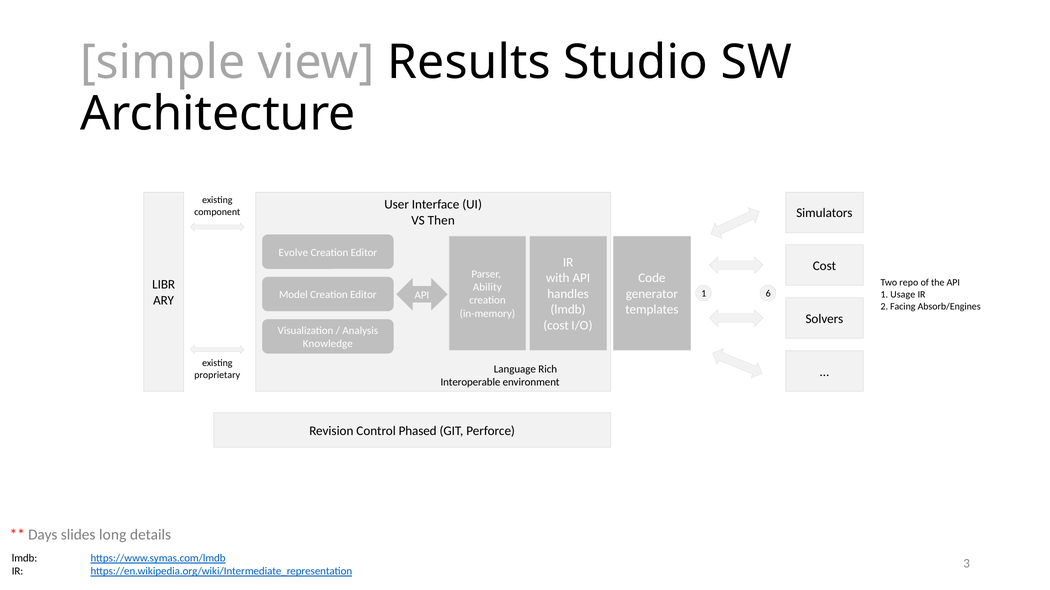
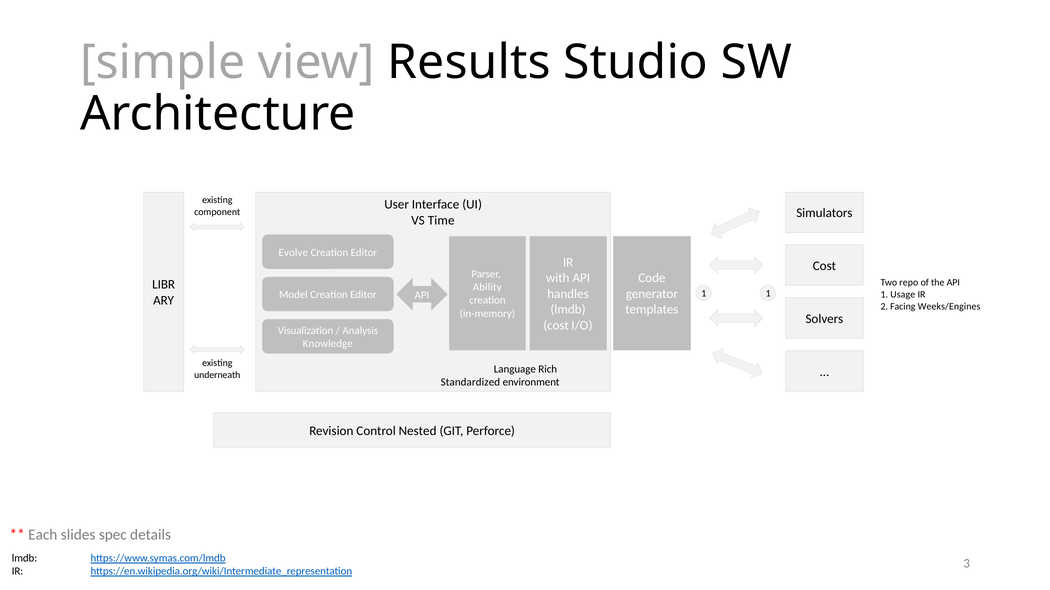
Then: Then -> Time (441, 221)
1 6: 6 -> 1 (768, 294)
Absorb/Engines: Absorb/Engines -> Weeks/Engines (949, 307)
proprietary: proprietary -> underneath (217, 375)
Interoperable: Interoperable -> Standardized (470, 383)
Phased: Phased -> Nested (418, 431)
Days: Days -> Each (43, 535)
long: long -> spec (113, 535)
